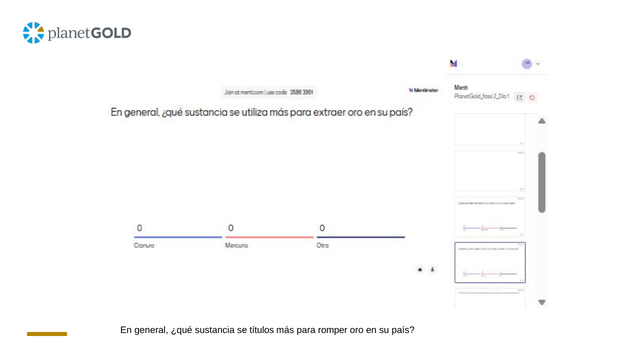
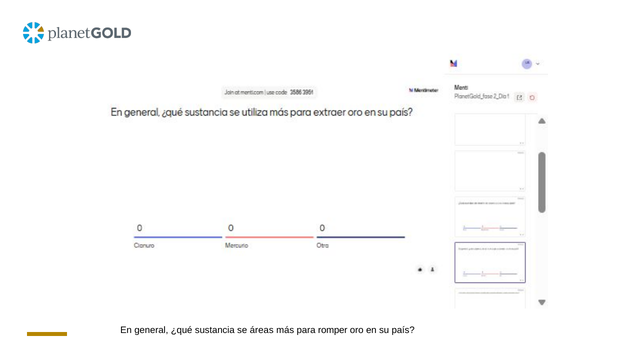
títulos: títulos -> áreas (262, 330)
